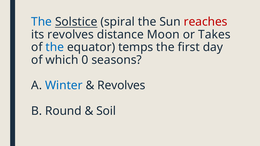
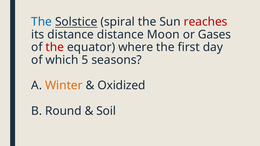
its revolves: revolves -> distance (71, 35)
Takes: Takes -> Gases (214, 35)
the colour: blue -> red (55, 47)
temps: temps -> where (136, 47)
0: 0 -> 5 (85, 60)
Winter colour: blue -> orange (64, 86)
Revolves: Revolves -> Oxidized (121, 86)
